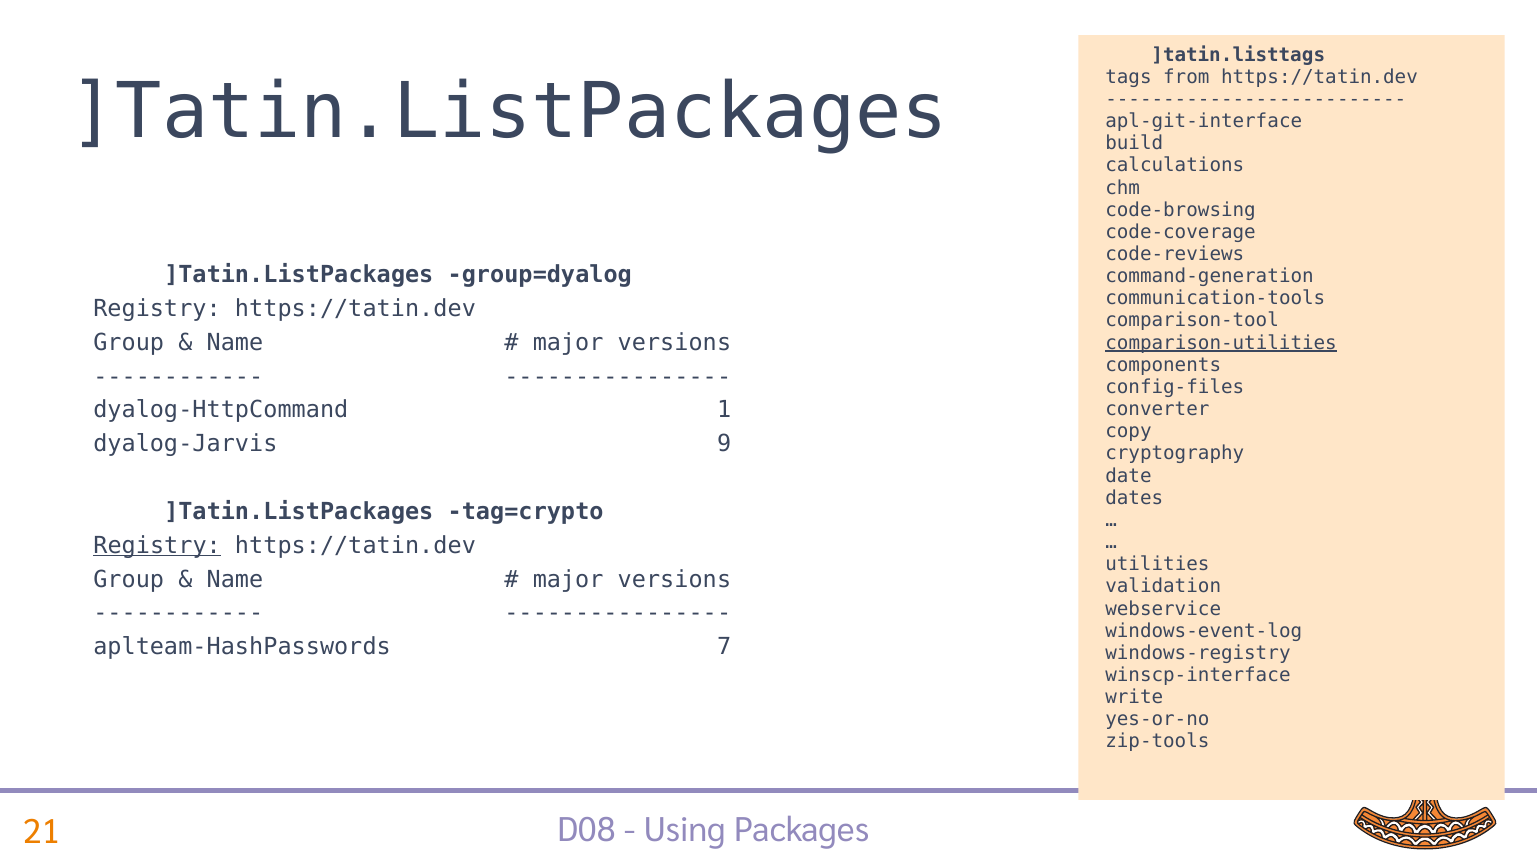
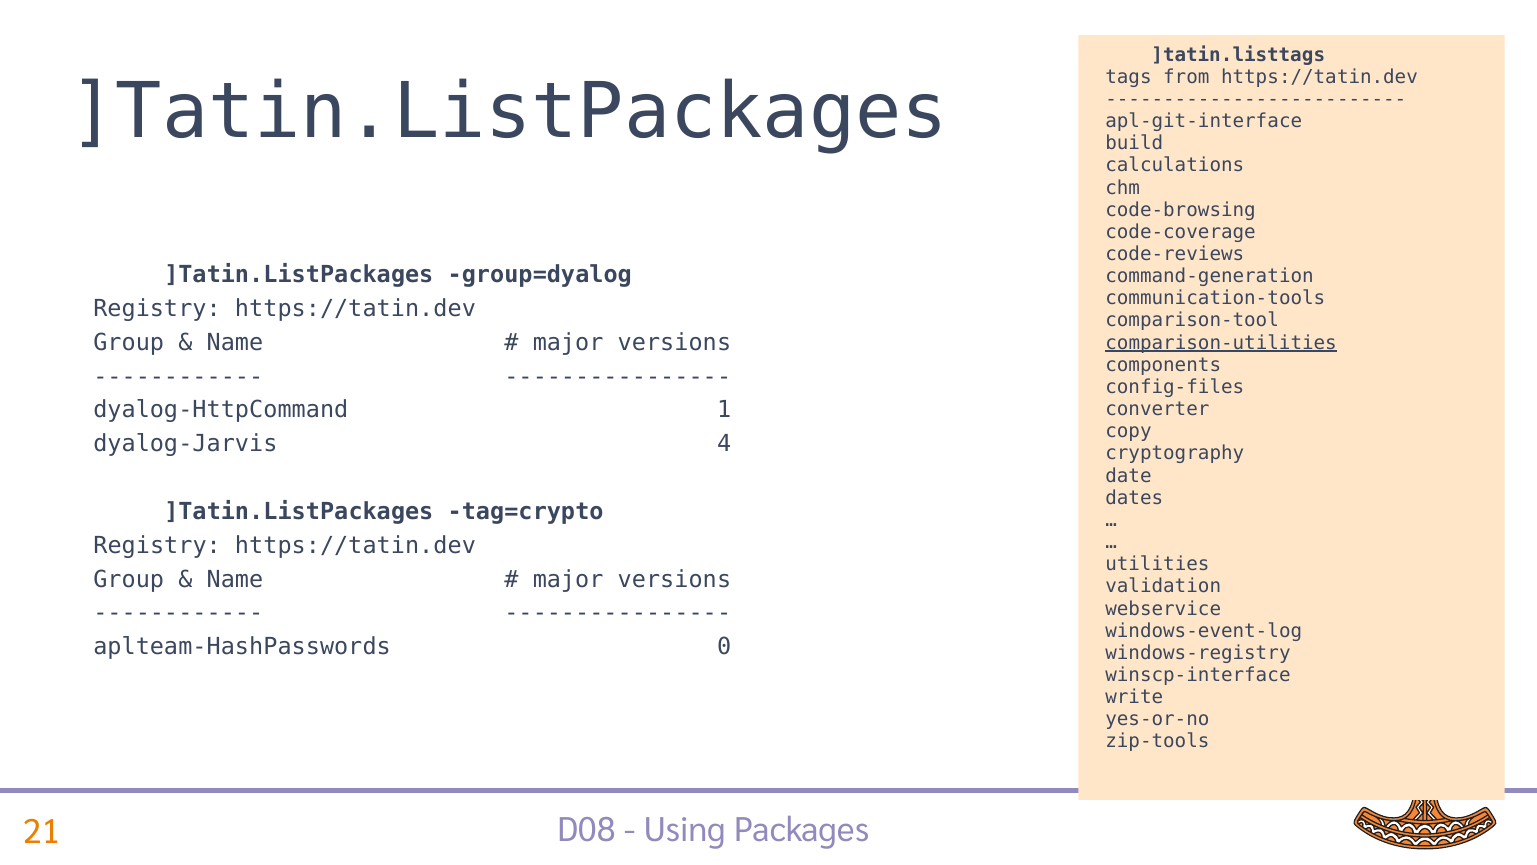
9: 9 -> 4 (724, 444)
Registry underline: present -> none (157, 545)
7: 7 -> 0 (724, 647)
